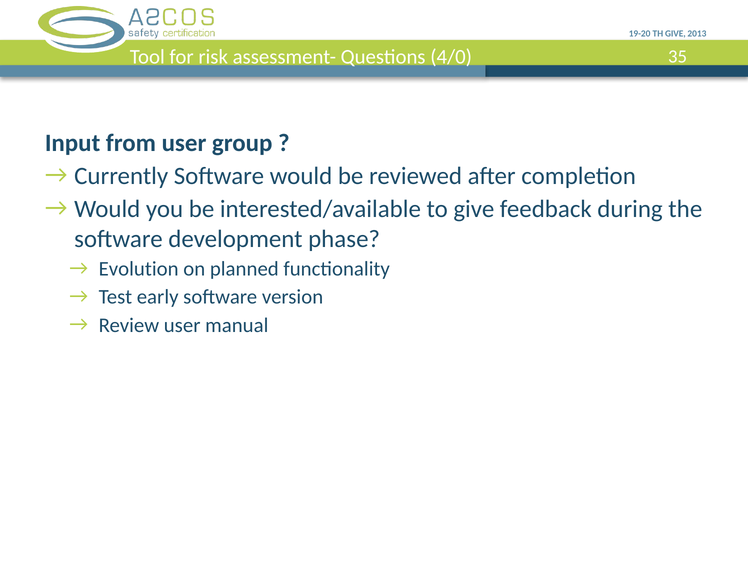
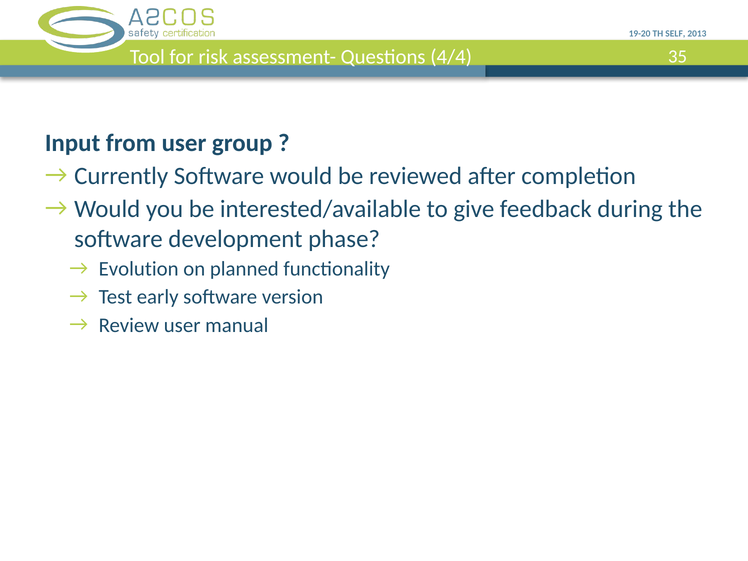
TH GIVE: GIVE -> SELF (675, 34)
4/0: 4/0 -> 4/4 (451, 57)
